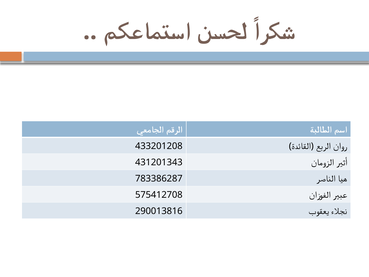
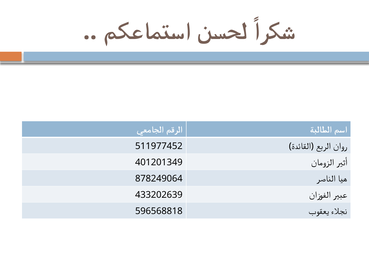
433201208: 433201208 -> 511977452 (159, 146)
431201343: 431201343 -> 401201349 (159, 162)
783386287: 783386287 -> 878249064 (159, 178)
575412708: 575412708 -> 433202639 (159, 195)
290013816: 290013816 -> 596568818 (159, 211)
